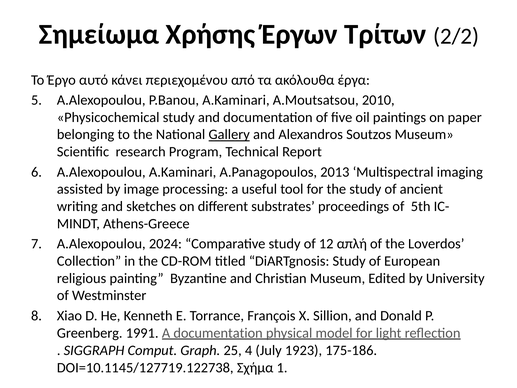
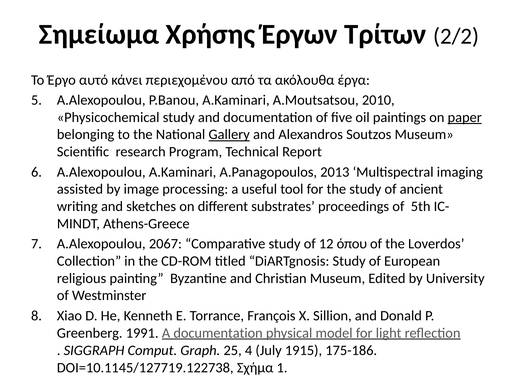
paper underline: none -> present (465, 117)
2024: 2024 -> 2067 (165, 244)
απλή: απλή -> όπου (352, 244)
1923: 1923 -> 1915 (304, 350)
